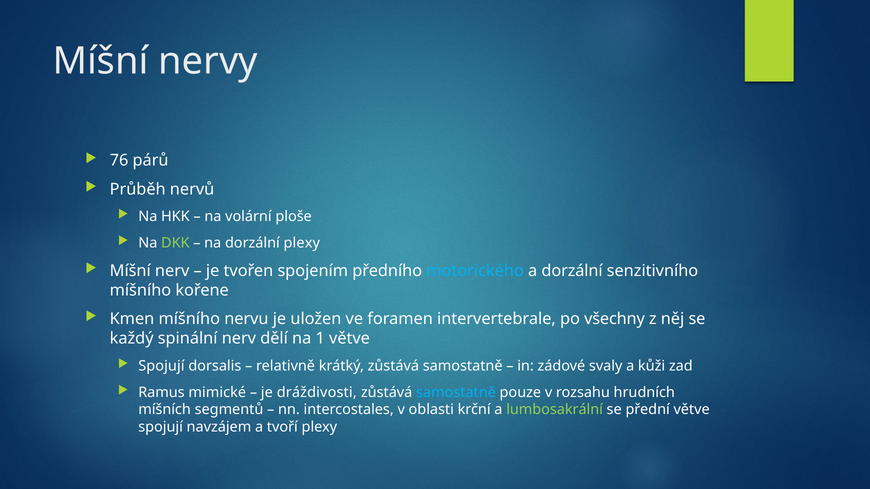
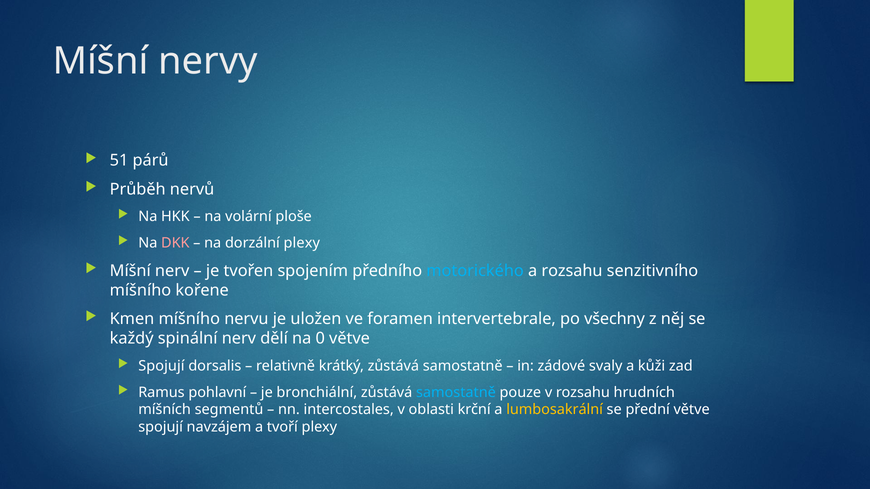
76: 76 -> 51 (119, 161)
DKK colour: light green -> pink (175, 243)
a dorzální: dorzální -> rozsahu (572, 271)
1: 1 -> 0 (320, 339)
mimické: mimické -> pohlavní (217, 393)
dráždivosti: dráždivosti -> bronchiální (317, 393)
lumbosakrální colour: light green -> yellow (555, 410)
